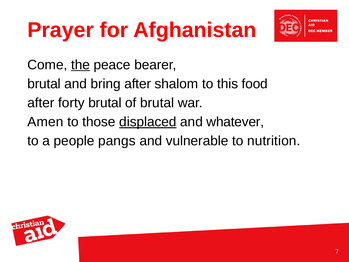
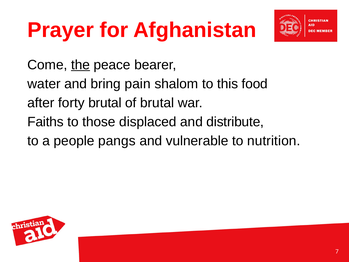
brutal: brutal -> water (44, 84)
bring after: after -> pain (138, 84)
Amen: Amen -> Faiths (46, 122)
displaced underline: present -> none (148, 122)
whatever: whatever -> distribute (235, 122)
